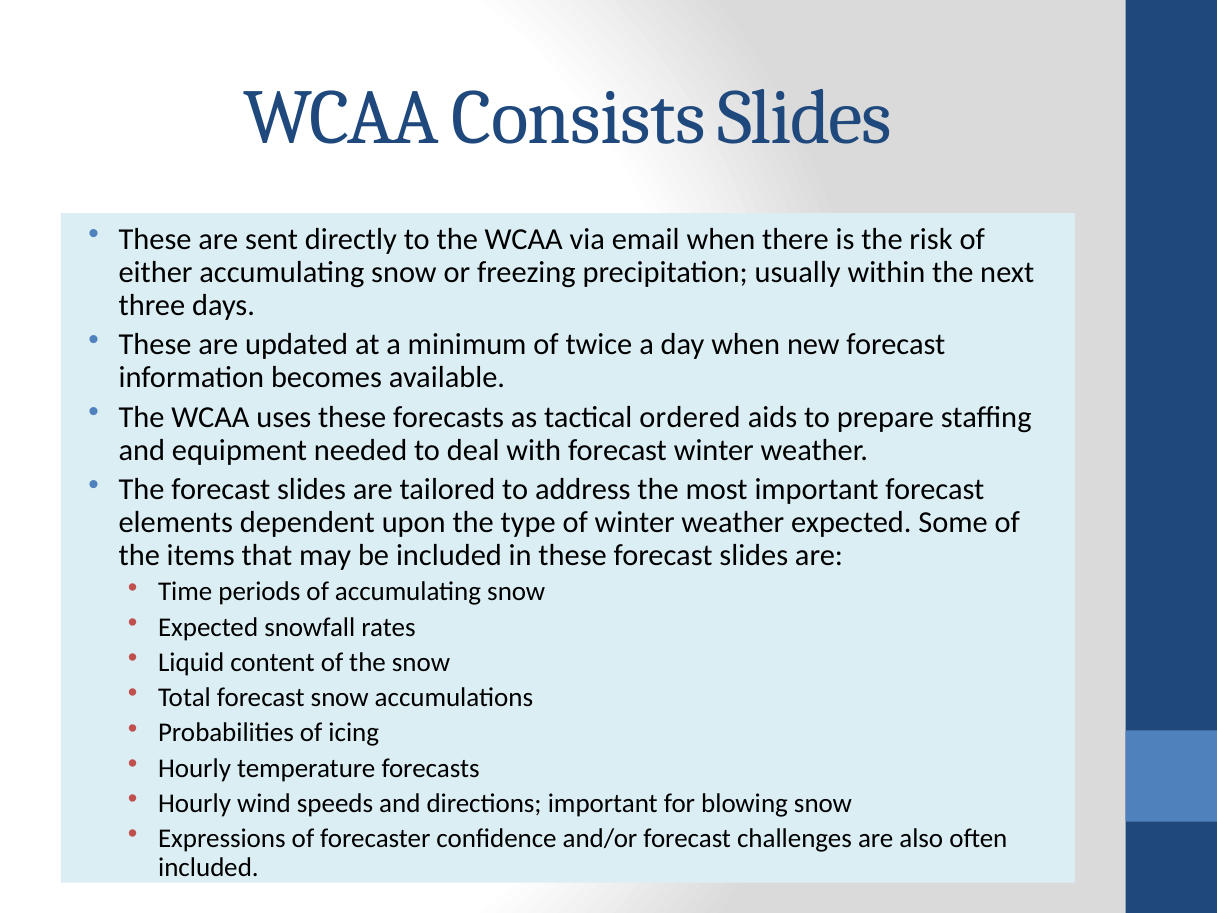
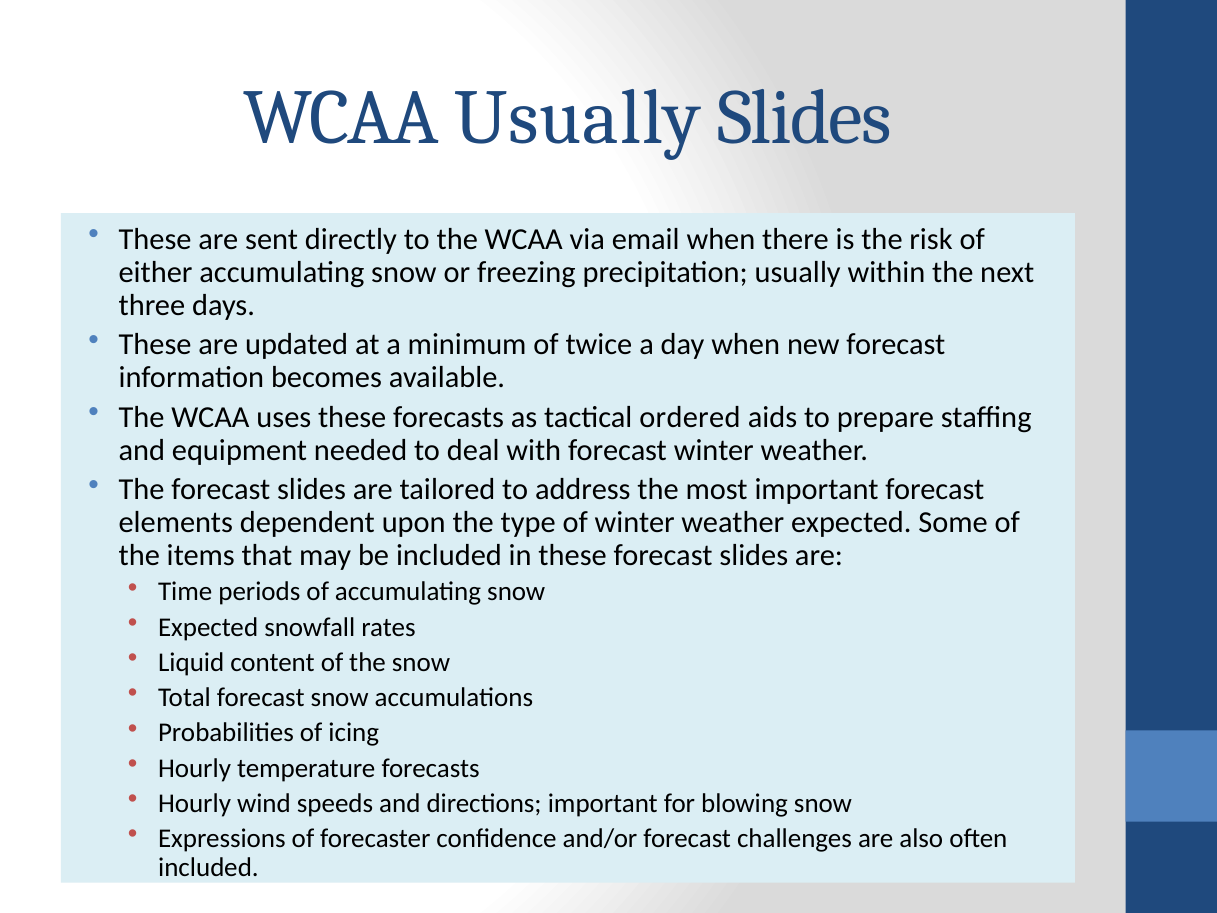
WCAA Consists: Consists -> Usually (578, 118)
